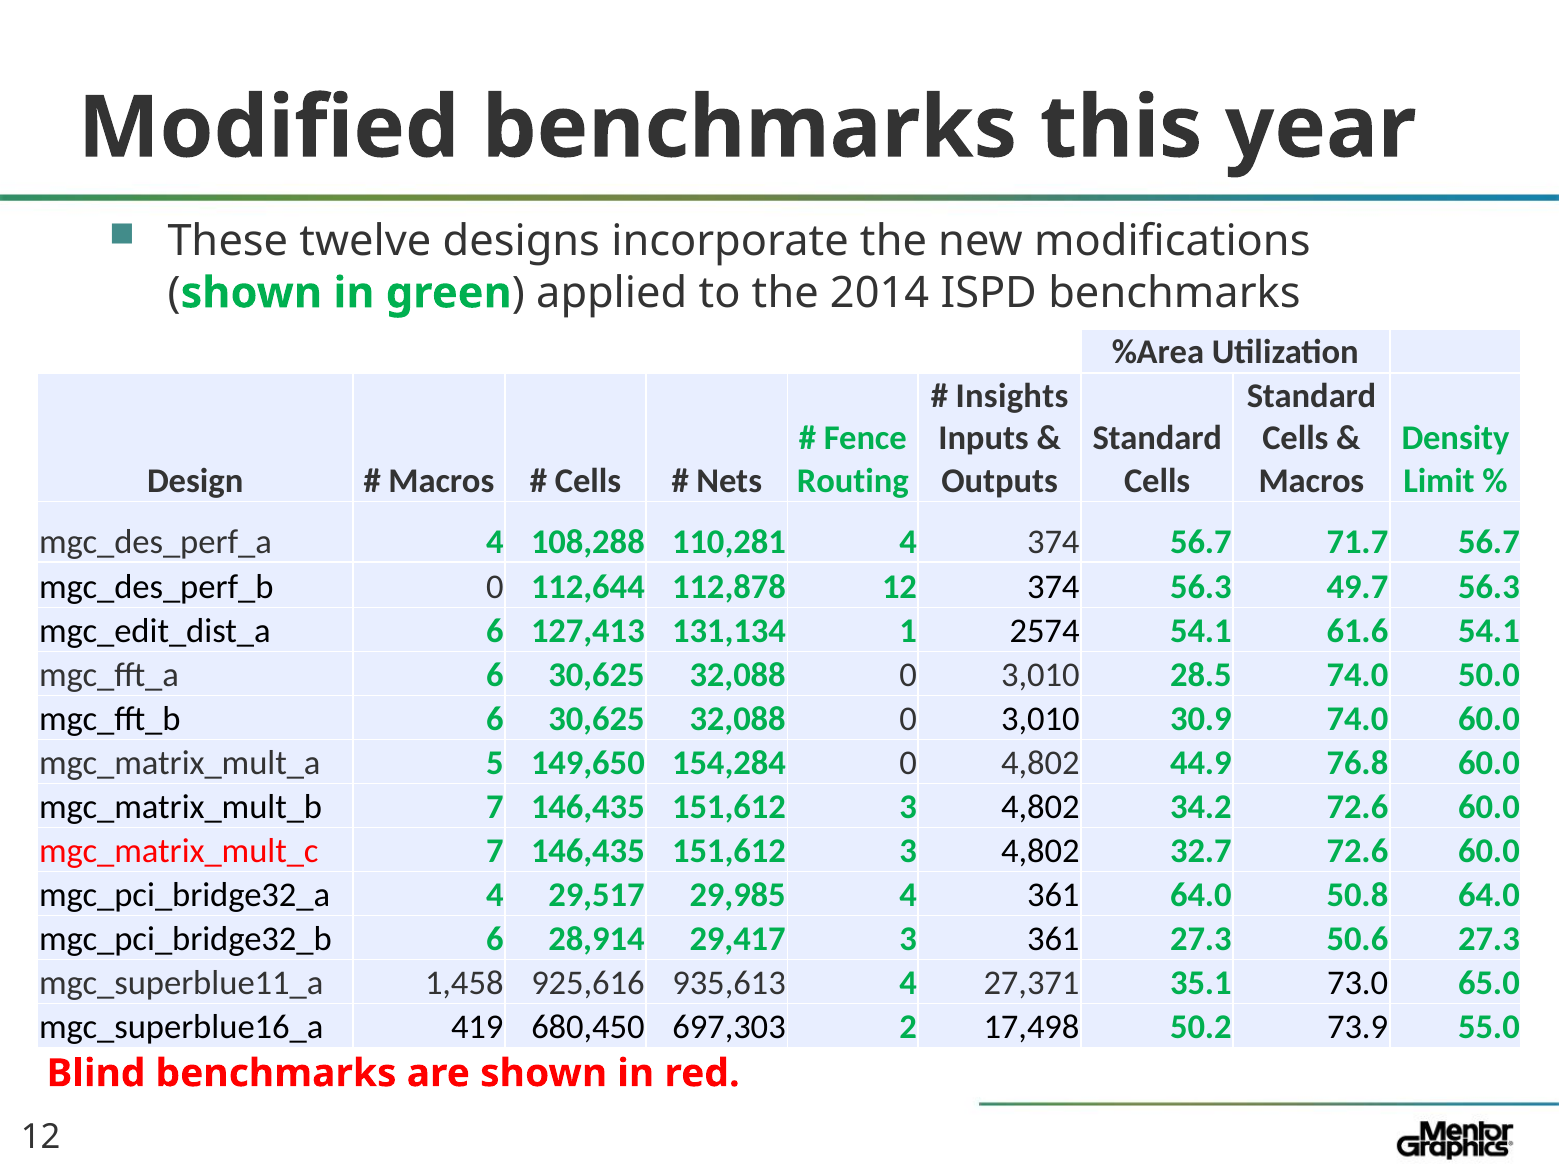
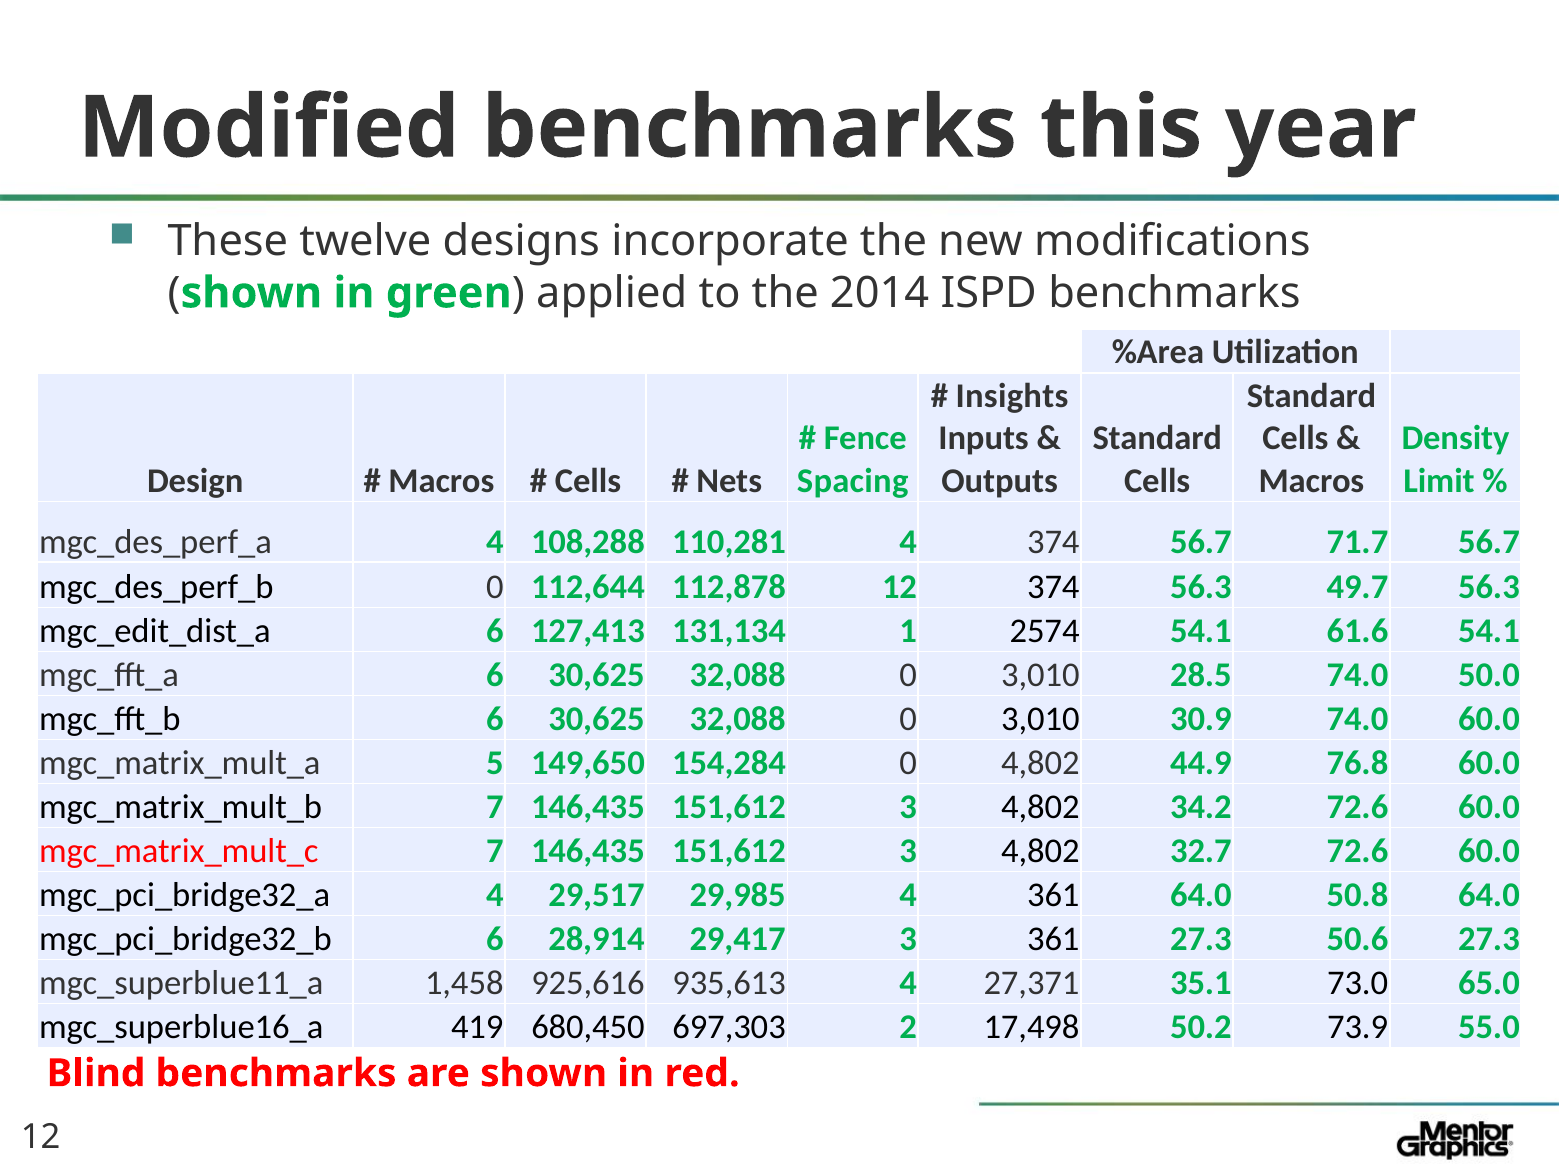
Routing: Routing -> Spacing (853, 481)
